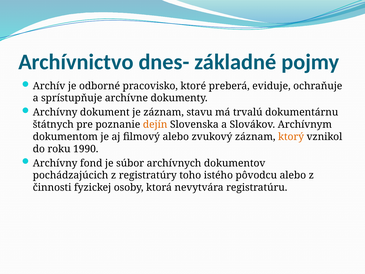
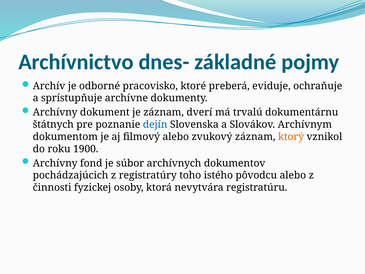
stavu: stavu -> dverí (199, 112)
dejín colour: orange -> blue (155, 124)
1990: 1990 -> 1900 (86, 149)
